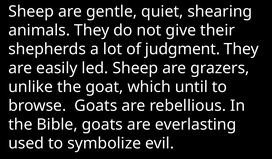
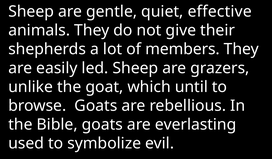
shearing: shearing -> effective (220, 12)
judgment: judgment -> members (182, 49)
